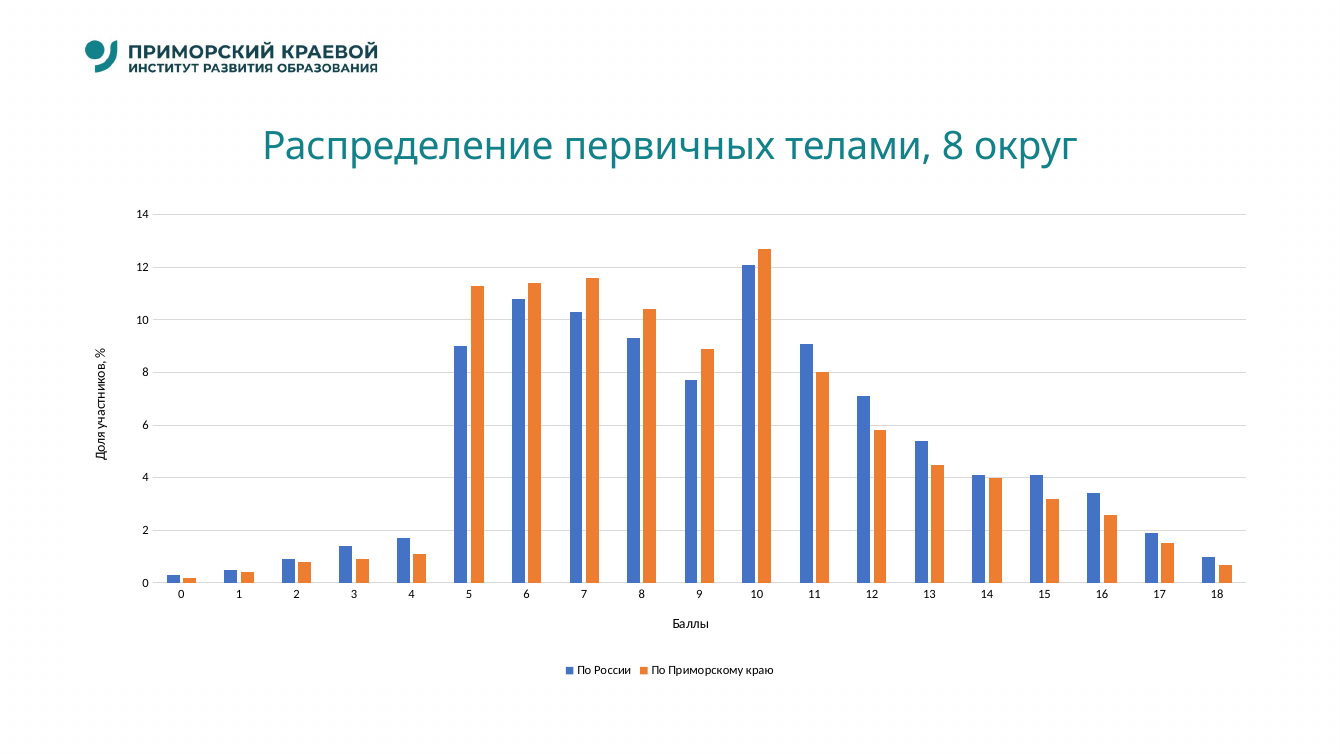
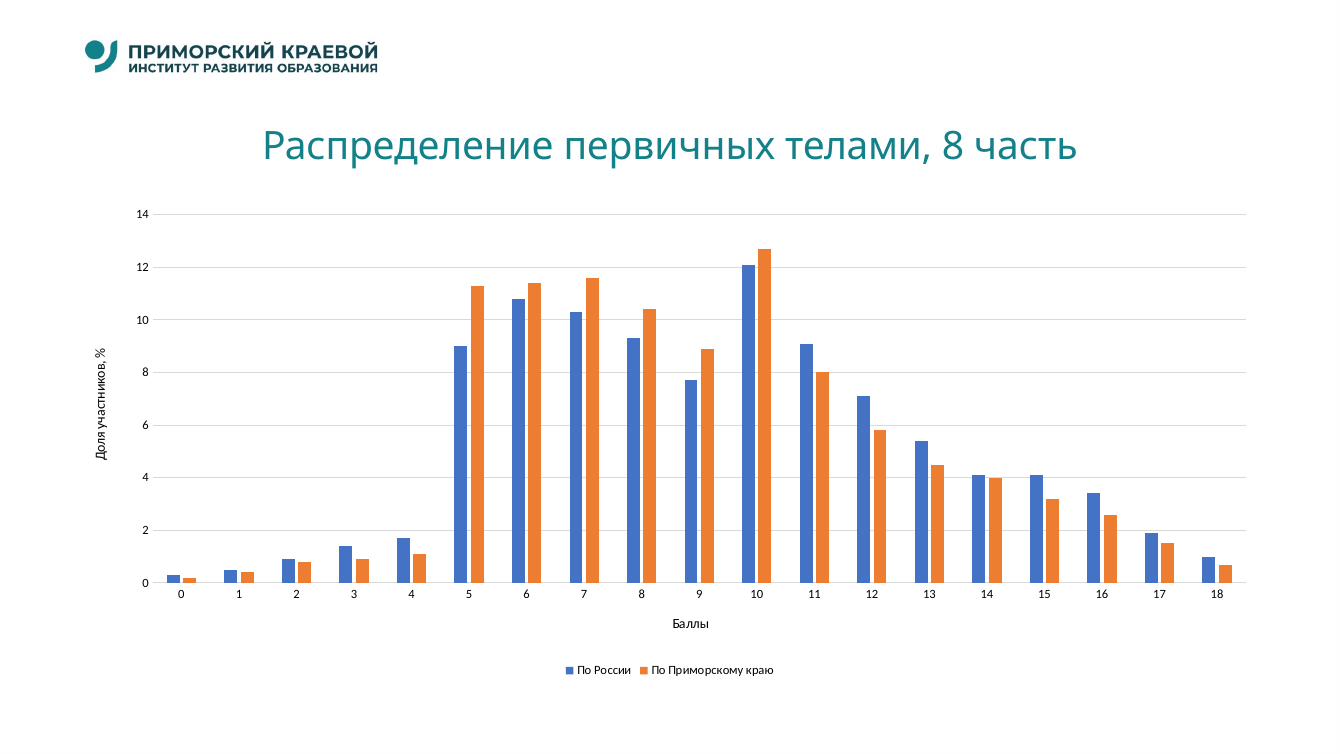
округ: округ -> часть (1026, 147)
